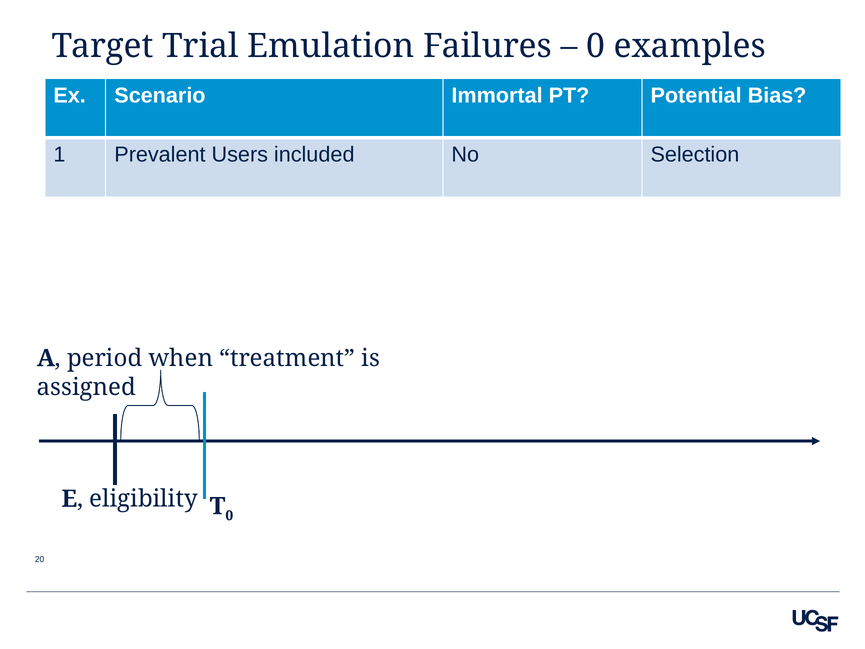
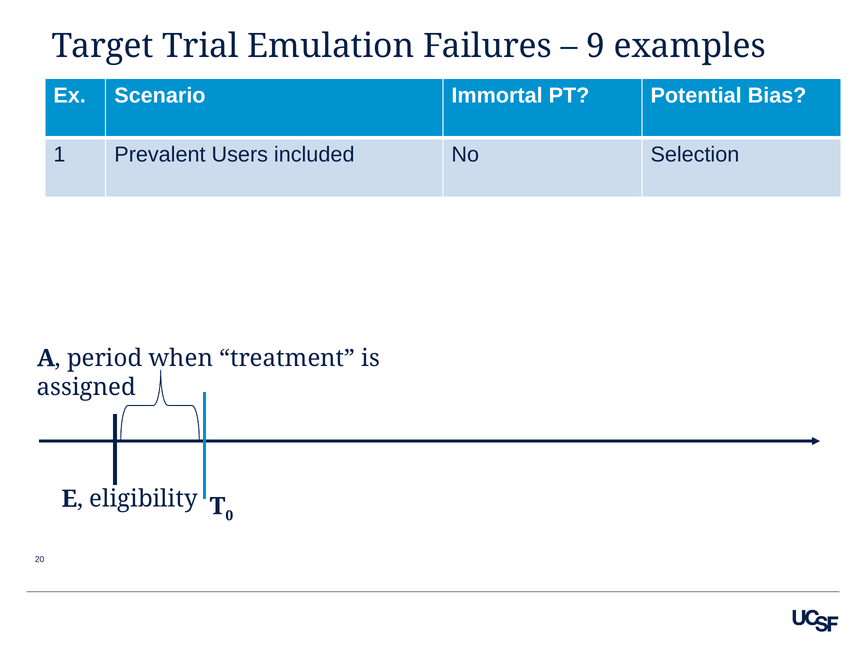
0: 0 -> 9 (596, 46)
